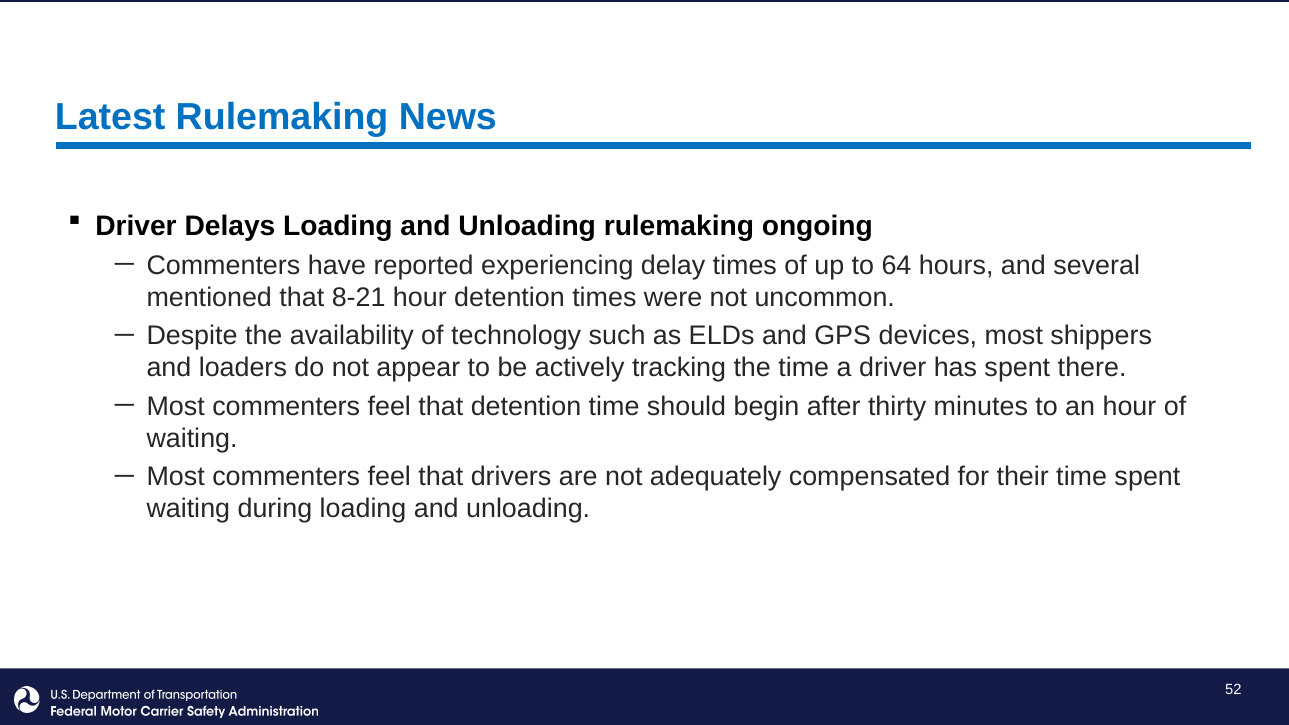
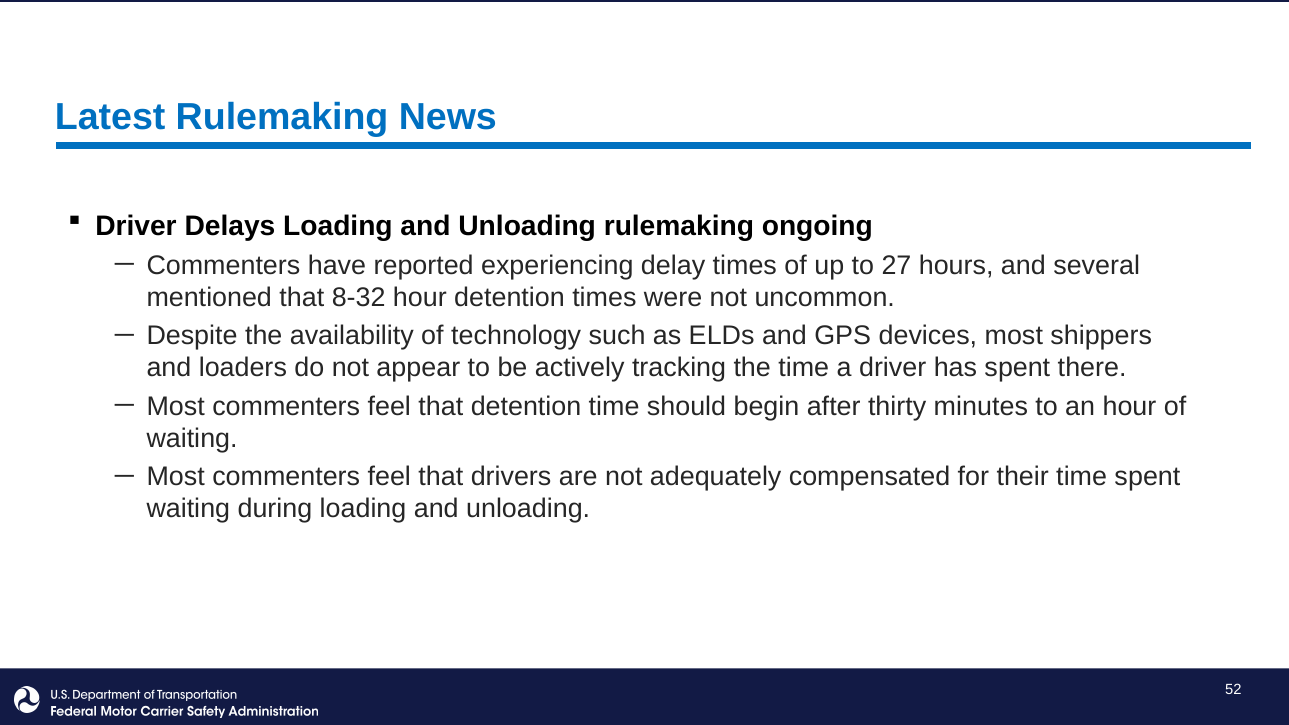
64: 64 -> 27 (896, 265)
8-21: 8-21 -> 8-32 (359, 298)
